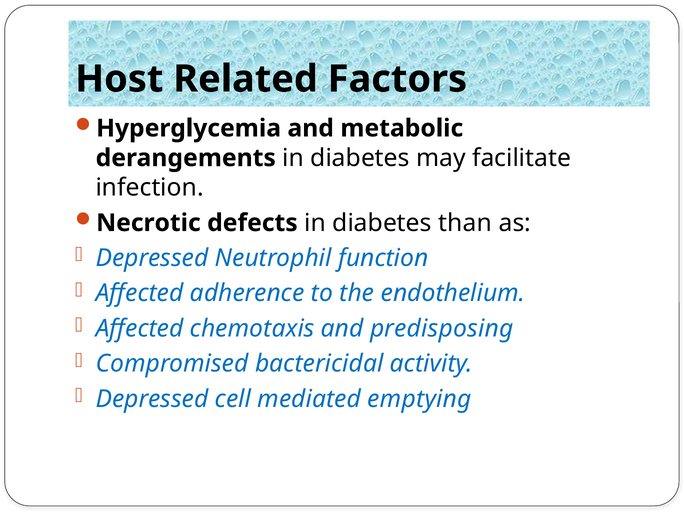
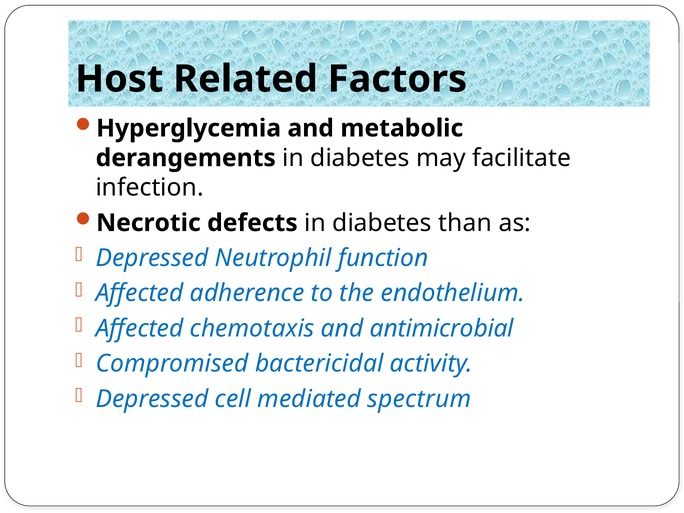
predisposing: predisposing -> antimicrobial (442, 329)
emptying: emptying -> spectrum (419, 399)
